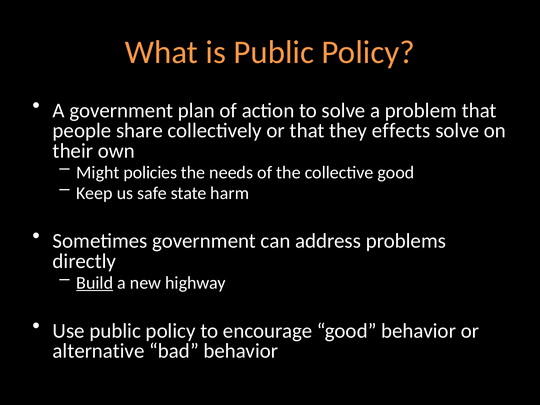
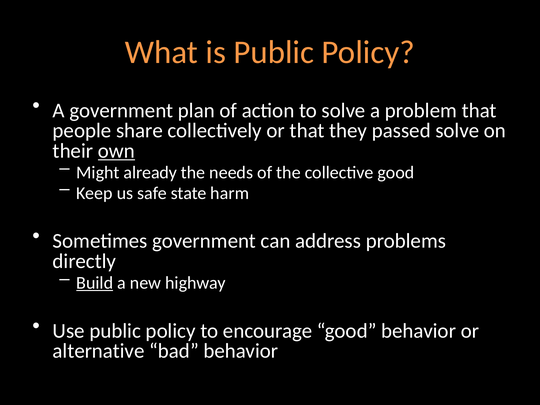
effects: effects -> passed (401, 131)
own underline: none -> present (116, 151)
policies: policies -> already (150, 172)
